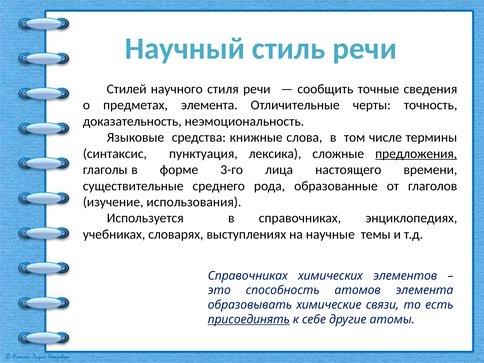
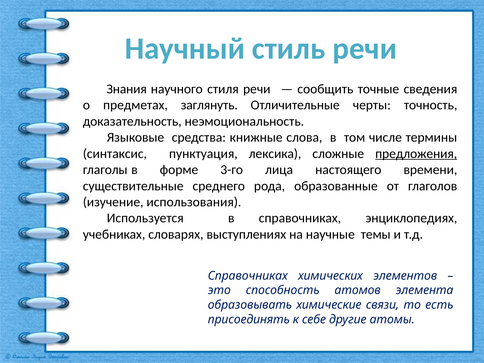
Стилей: Стилей -> Знания (127, 89)
предметах элемента: элемента -> заглянуть (209, 105)
присоединять underline: present -> none (249, 319)
